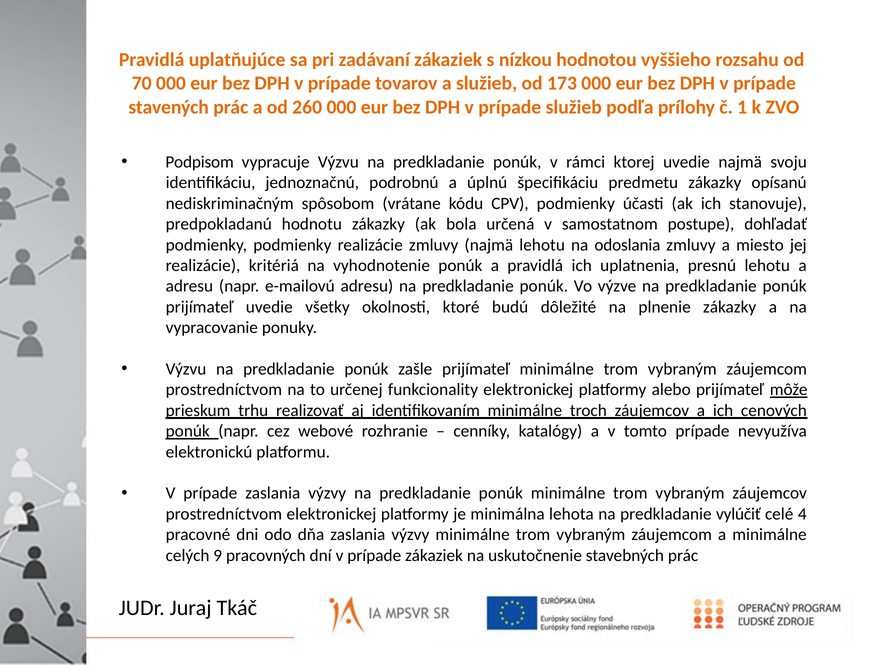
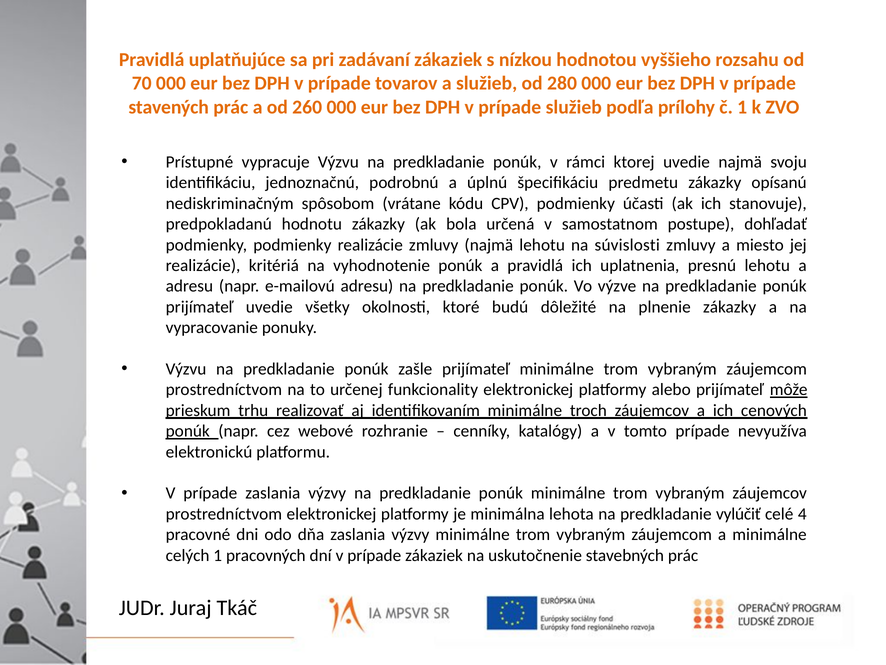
173: 173 -> 280 (562, 83)
Podpisom: Podpisom -> Prístupné (199, 162)
odoslania: odoslania -> súvislosti (627, 245)
celých 9: 9 -> 1 (218, 555)
